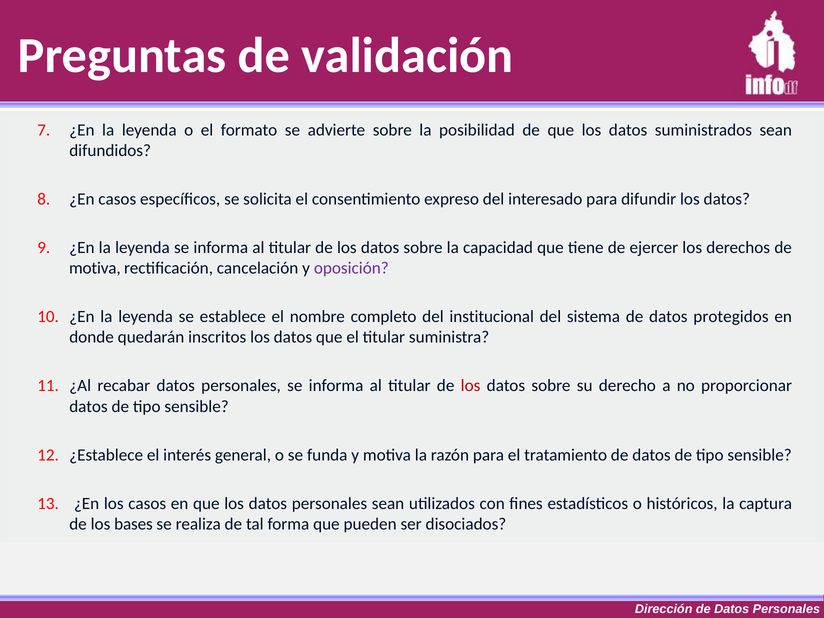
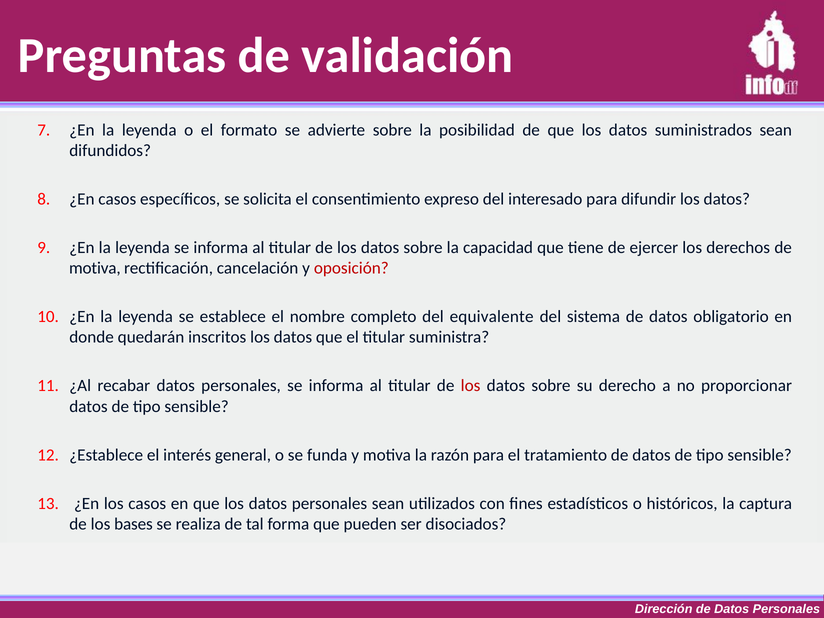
oposición colour: purple -> red (351, 268)
institucional: institucional -> equivalente (492, 317)
protegidos: protegidos -> obligatorio (731, 317)
